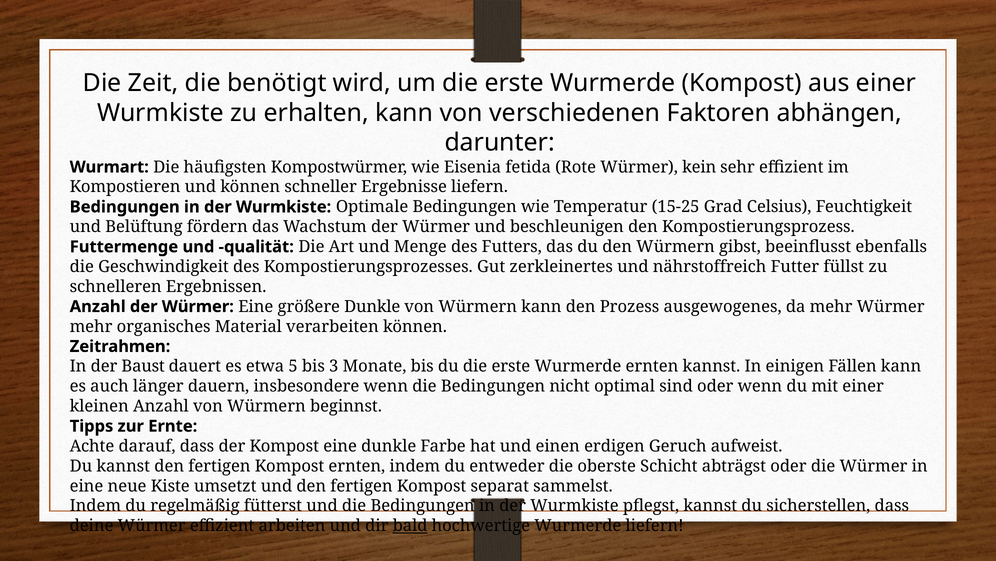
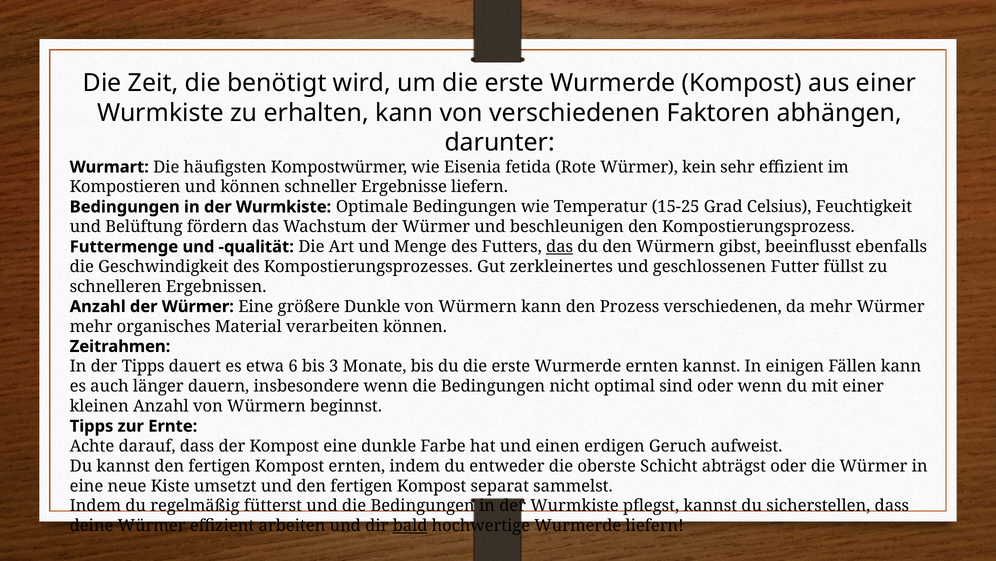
das underline: none -> present (560, 246)
nährstoffreich: nährstoffreich -> geschlossenen (710, 266)
Prozess ausgewogenes: ausgewogenes -> verschiedenen (723, 306)
der Baust: Baust -> Tipps (143, 366)
5: 5 -> 6 (293, 366)
